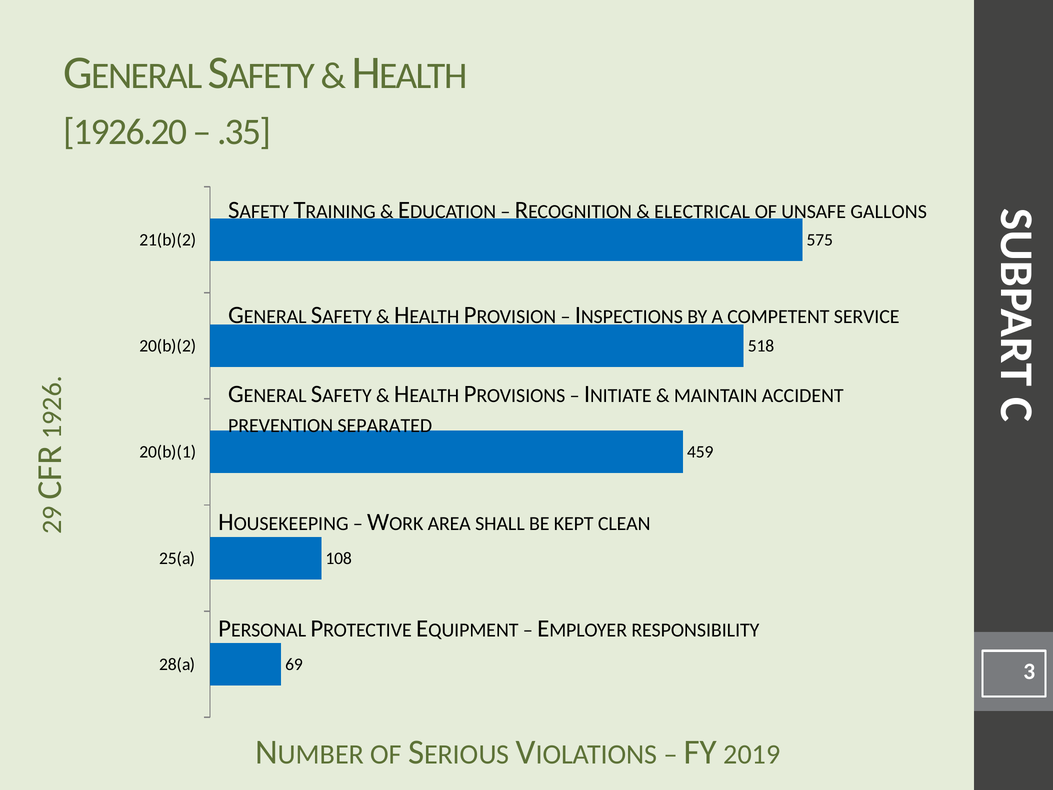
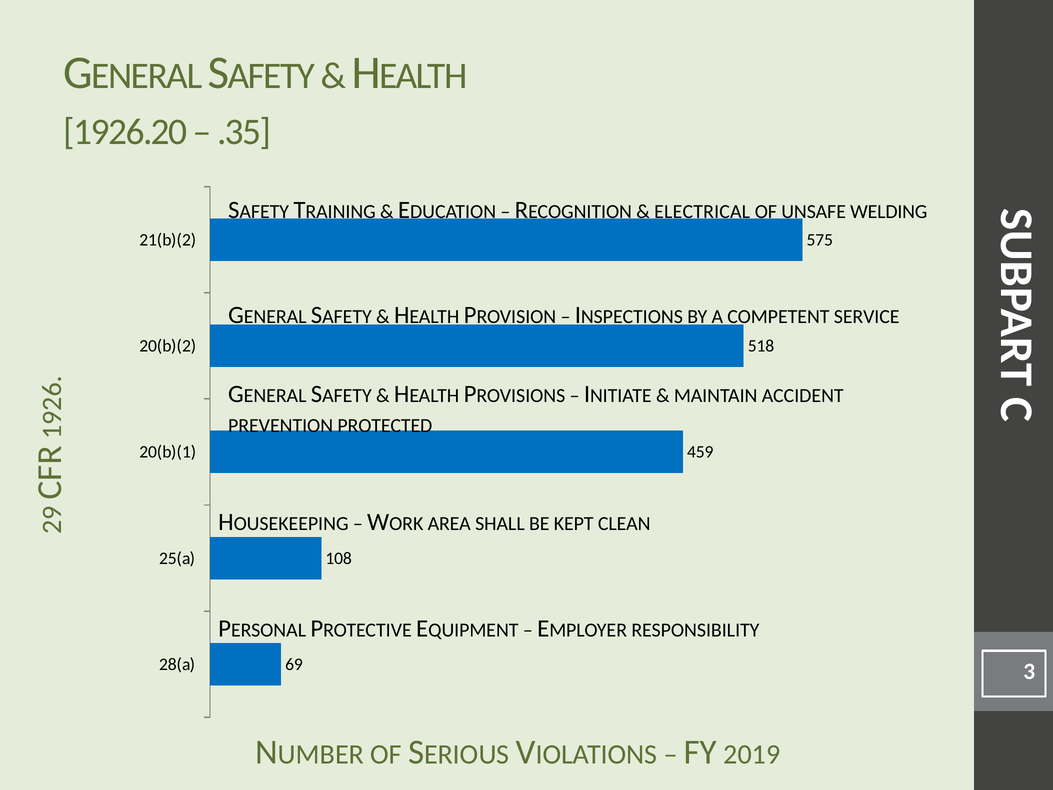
GALLONS: GALLONS -> WELDING (889, 211)
SEPARATED: SEPARATED -> PROTECTED (385, 425)
